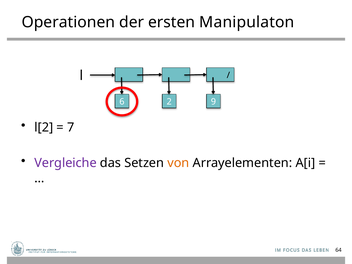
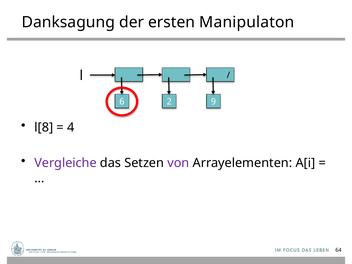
Operationen: Operationen -> Danksagung (68, 22)
l[2: l[2 -> l[8 (44, 127)
7: 7 -> 4 (71, 127)
von colour: orange -> purple (178, 163)
